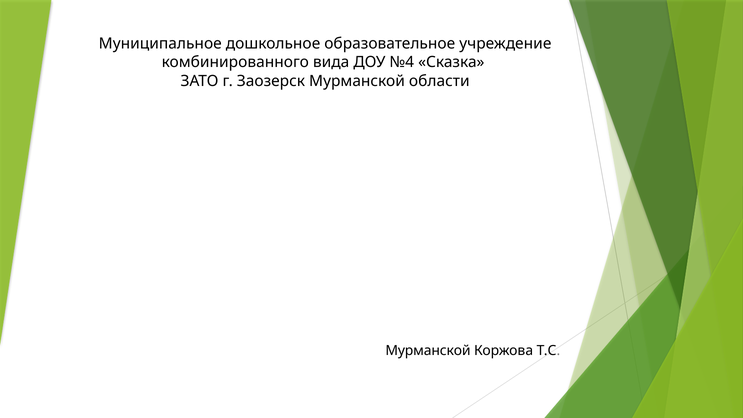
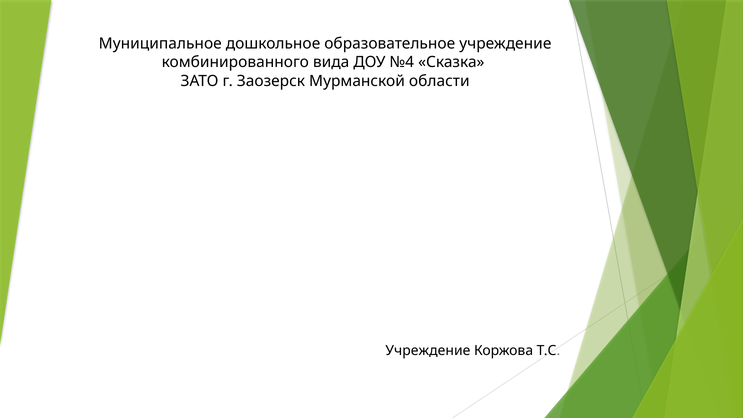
Мурманской: Мурманской -> Учреждение (428, 351)
